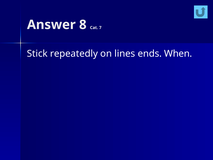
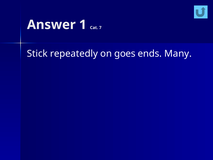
8: 8 -> 1 (83, 25)
lines: lines -> goes (125, 54)
When: When -> Many (178, 54)
